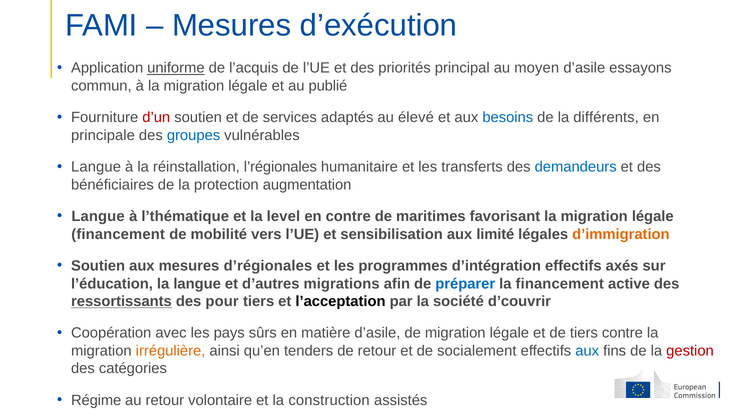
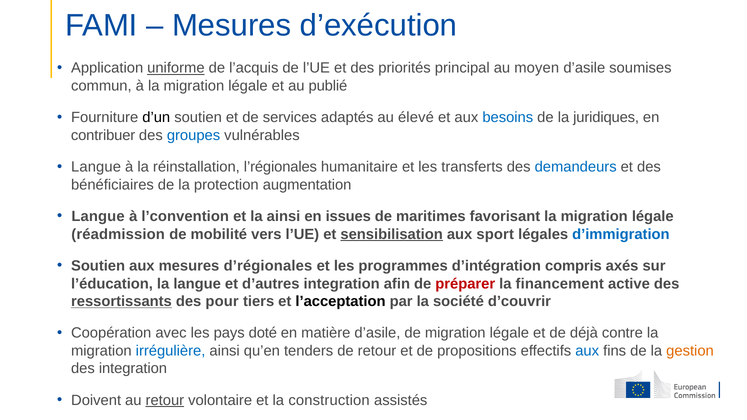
essayons: essayons -> soumises (640, 68)
d’un colour: red -> black (156, 118)
différents: différents -> juridiques (606, 118)
principale: principale -> contribuer (103, 135)
l’thématique: l’thématique -> l’convention (185, 217)
la level: level -> ainsi (284, 217)
en contre: contre -> issues (348, 217)
financement: financement -> réadmission (118, 234)
sensibilisation underline: none -> present (392, 234)
limité: limité -> sport (495, 234)
d’immigration colour: orange -> blue (621, 234)
d’intégration effectifs: effectifs -> compris (573, 266)
d’autres migrations: migrations -> integration (342, 284)
préparer colour: blue -> red (465, 284)
sûrs: sûrs -> doté (263, 333)
de tiers: tiers -> déjà (584, 333)
irrégulière colour: orange -> blue (171, 351)
socialement: socialement -> propositions (477, 351)
gestion colour: red -> orange (690, 351)
des catégories: catégories -> integration (133, 369)
Régime: Régime -> Doivent (96, 400)
retour underline: none -> present (165, 400)
